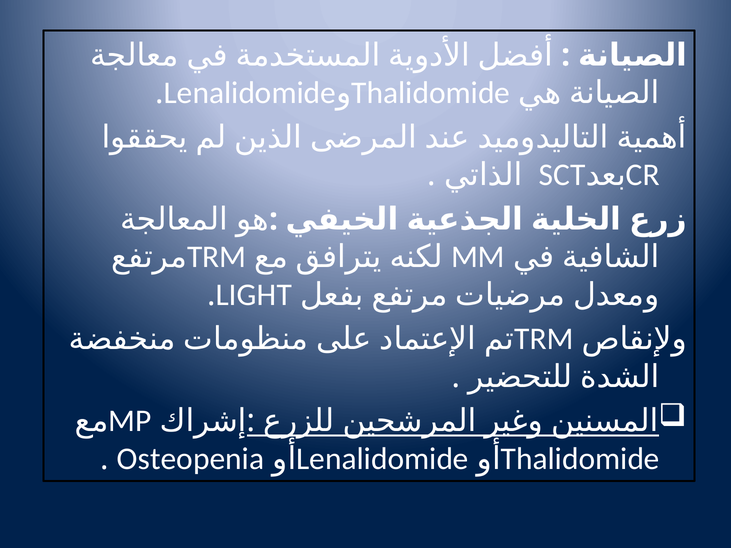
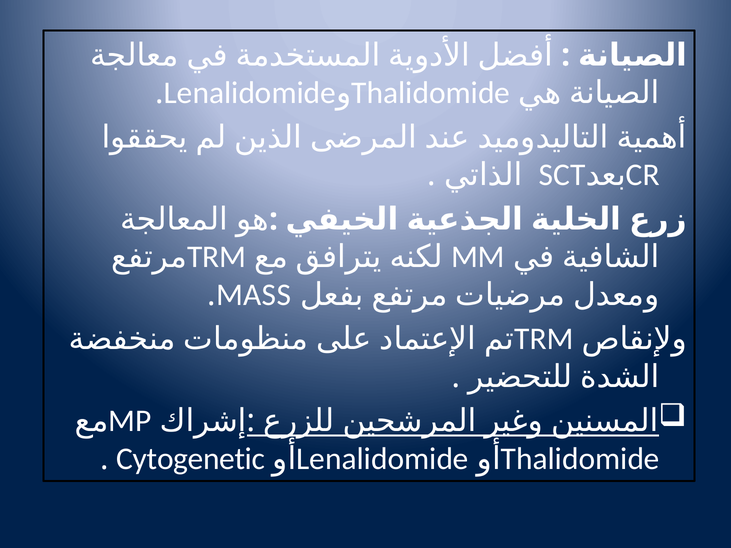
LIGHT: LIGHT -> MASS (254, 295)
Osteopenia: Osteopenia -> Cytogenetic (191, 459)
